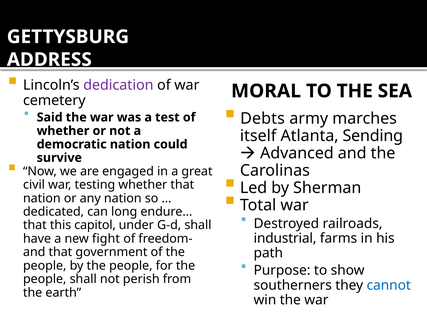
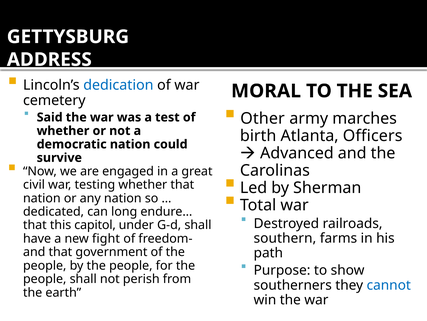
dedication colour: purple -> blue (118, 85)
Debts: Debts -> Other (263, 118)
itself: itself -> birth (258, 136)
Sending: Sending -> Officers (373, 136)
industrial: industrial -> southern (285, 238)
